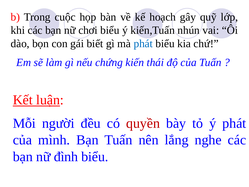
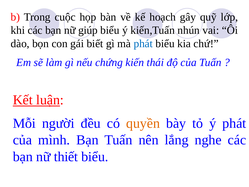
chơi: chơi -> giúp (88, 30)
quyền colour: red -> orange (143, 123)
đình: đình -> thiết (66, 156)
